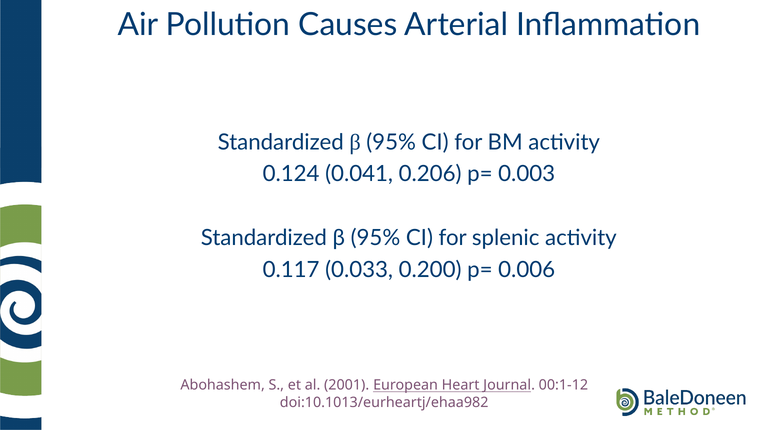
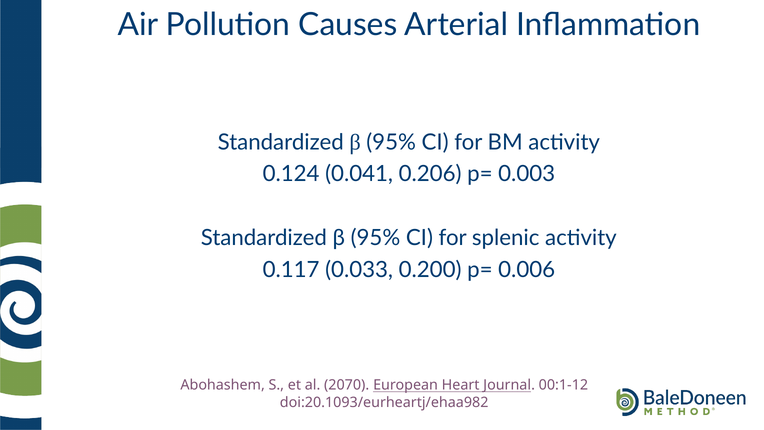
2001: 2001 -> 2070 (347, 385)
doi:10.1013/eurheartj/ehaa982: doi:10.1013/eurheartj/ehaa982 -> doi:20.1093/eurheartj/ehaa982 (384, 402)
